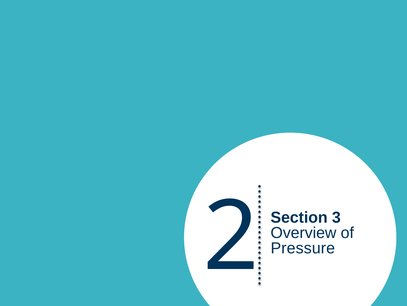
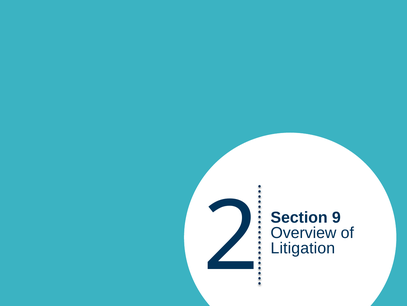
3: 3 -> 9 (336, 217)
Pressure: Pressure -> Litigation (303, 248)
